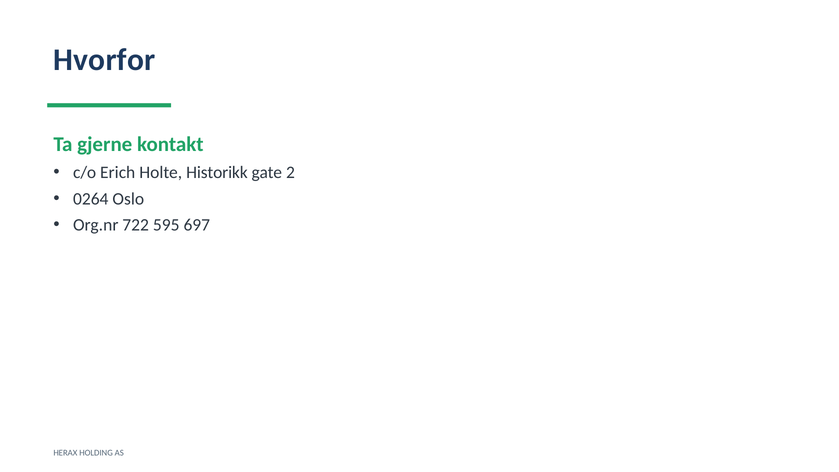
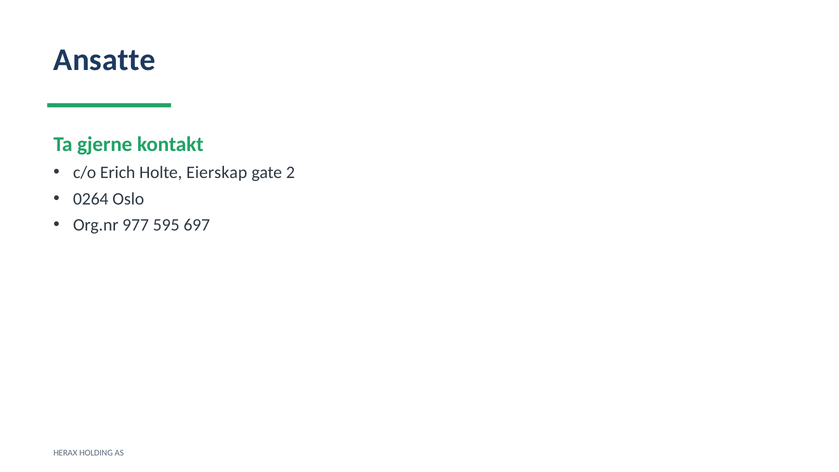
Hvorfor: Hvorfor -> Ansatte (104, 60)
Historikk: Historikk -> Eierskap (217, 173)
722: 722 -> 977 (136, 225)
